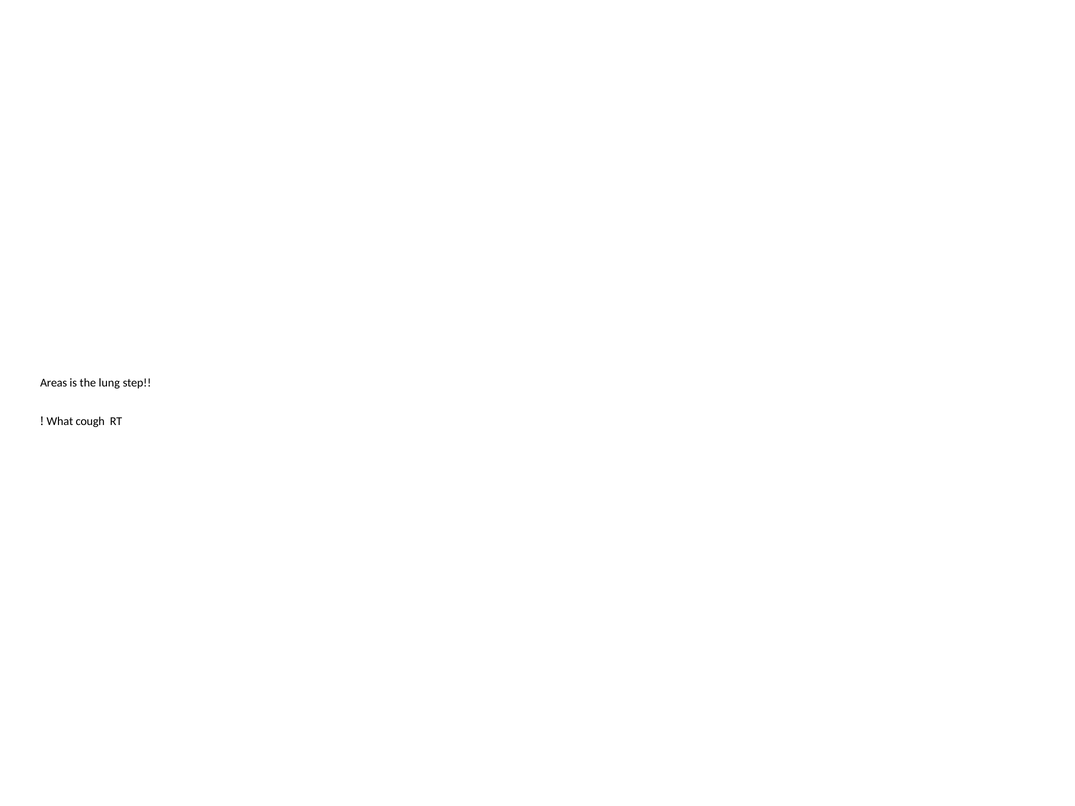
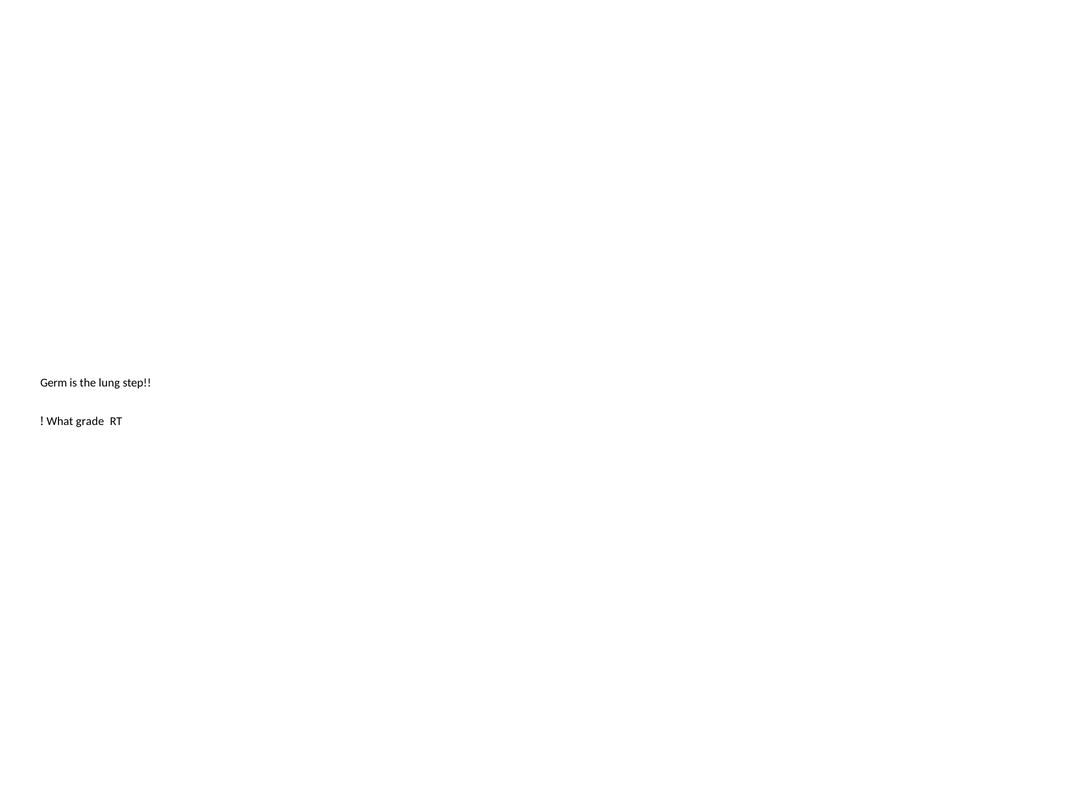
Areas: Areas -> Germ (54, 383)
cough: cough -> grade (90, 422)
